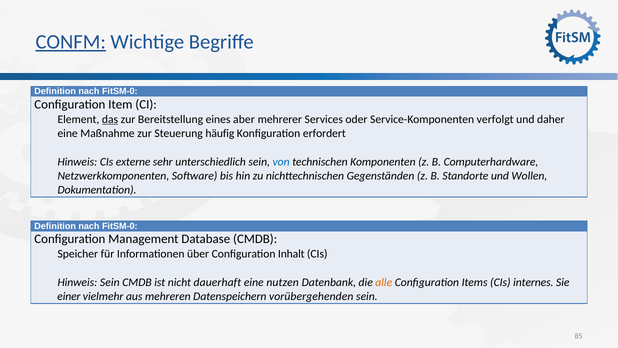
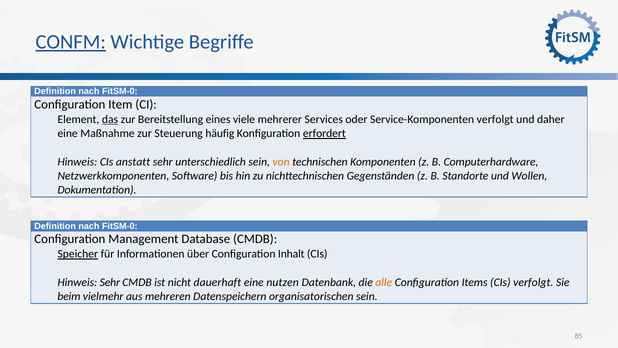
aber: aber -> viele (244, 119)
erfordert underline: none -> present (324, 133)
externe: externe -> anstatt (133, 162)
von colour: blue -> orange (281, 162)
Speicher underline: none -> present (78, 254)
Hinweis Sein: Sein -> Sehr (110, 282)
CIs internes: internes -> verfolgt (533, 282)
einer: einer -> beim (69, 296)
vorübergehenden: vorübergehenden -> organisatorischen (311, 296)
